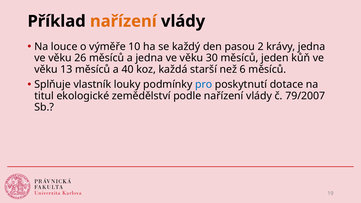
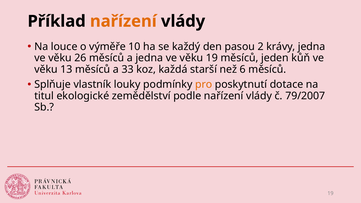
věku 30: 30 -> 19 (212, 58)
40: 40 -> 33 (128, 69)
pro colour: blue -> orange (204, 84)
